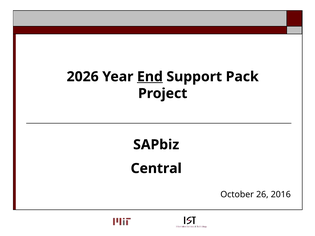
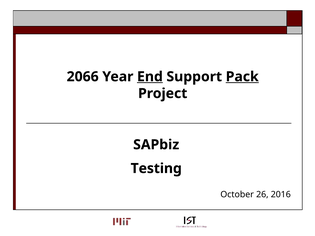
2026: 2026 -> 2066 (83, 77)
Pack underline: none -> present (242, 77)
Central: Central -> Testing (156, 169)
